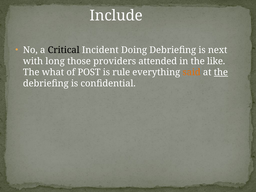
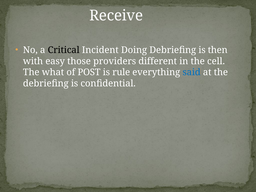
Include: Include -> Receive (116, 16)
next: next -> then (218, 50)
long: long -> easy (55, 61)
attended: attended -> different (158, 61)
like: like -> cell (216, 61)
said colour: orange -> blue (192, 72)
the underline: present -> none (221, 72)
